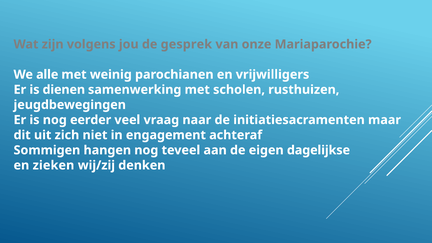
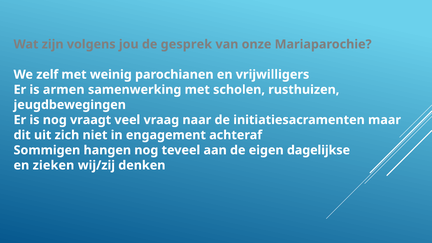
alle: alle -> zelf (47, 75)
dienen: dienen -> armen (64, 90)
eerder: eerder -> vraagt (91, 120)
